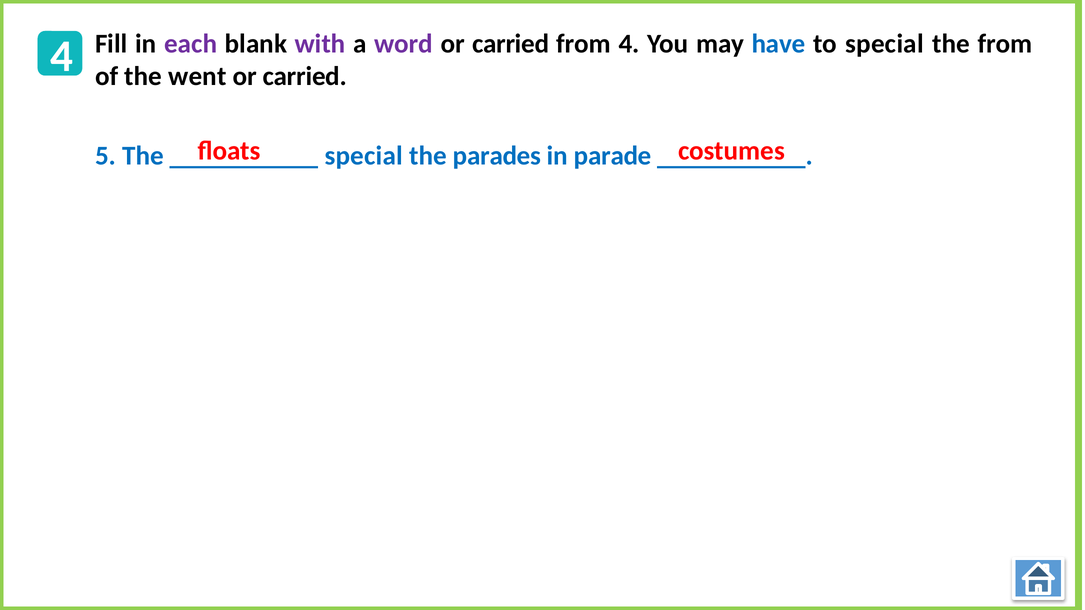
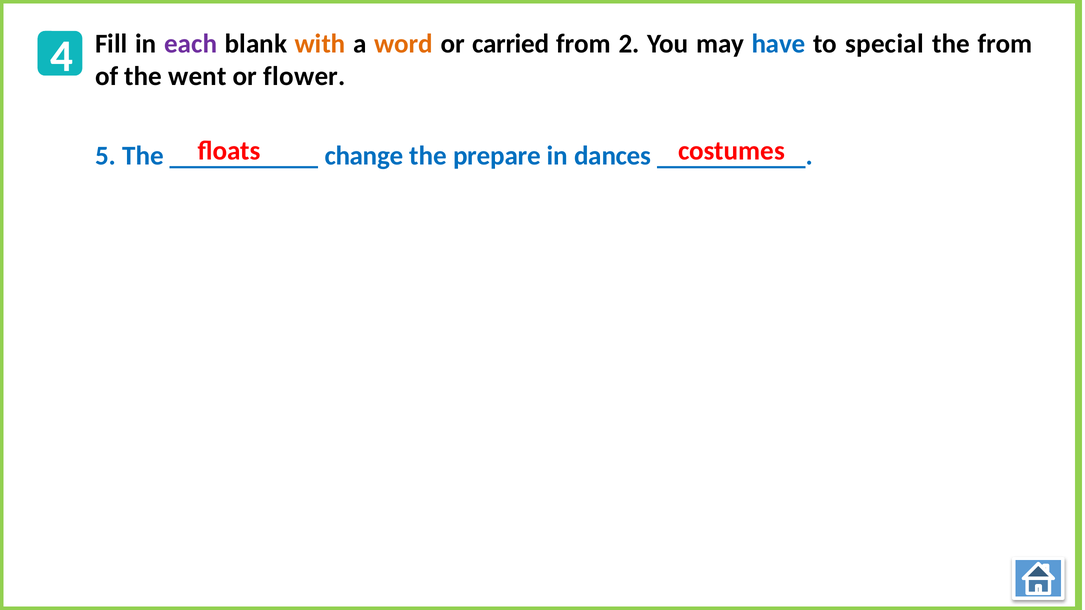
with colour: purple -> orange (320, 44)
word colour: purple -> orange (404, 44)
from 4: 4 -> 2 (629, 44)
carried: carried -> flower (305, 77)
special: special -> change (364, 156)
parades: parades -> prepare (497, 156)
parade: parade -> dances (613, 156)
